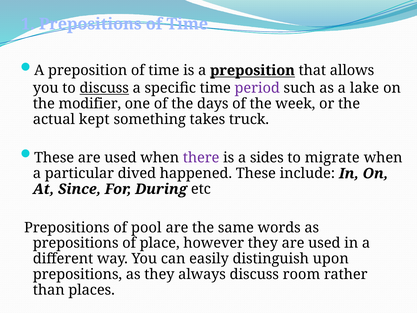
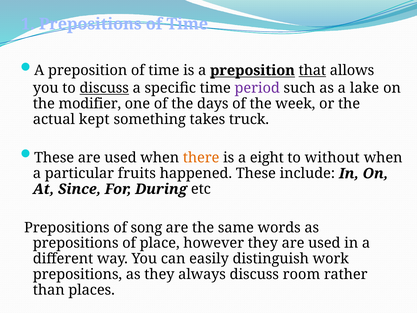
that underline: none -> present (312, 70)
there colour: purple -> orange (201, 158)
sides: sides -> eight (267, 158)
migrate: migrate -> without (332, 158)
dived: dived -> fruits (137, 173)
pool: pool -> song (146, 227)
upon: upon -> work (331, 259)
